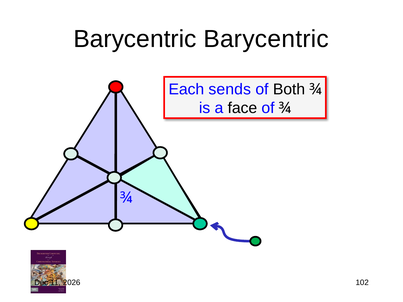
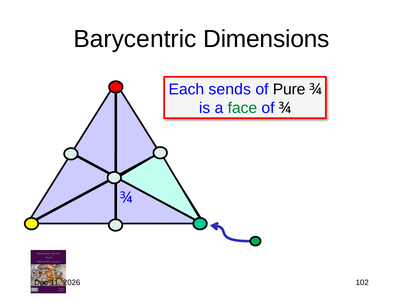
Barycentric Barycentric: Barycentric -> Dimensions (266, 39)
Both: Both -> Pure (289, 89)
face colour: black -> green (242, 108)
